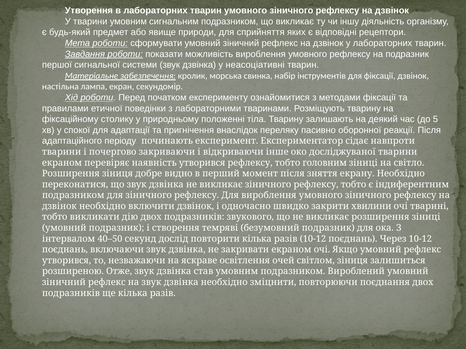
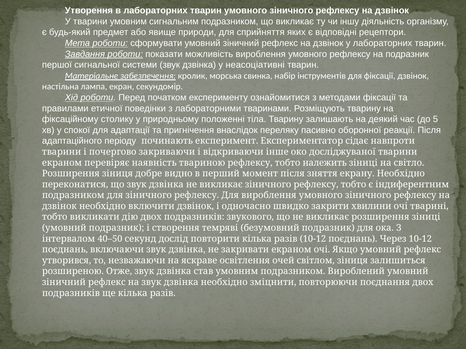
наявність утворився: утворився -> твариною (202, 163)
головним: головним -> належить (325, 163)
